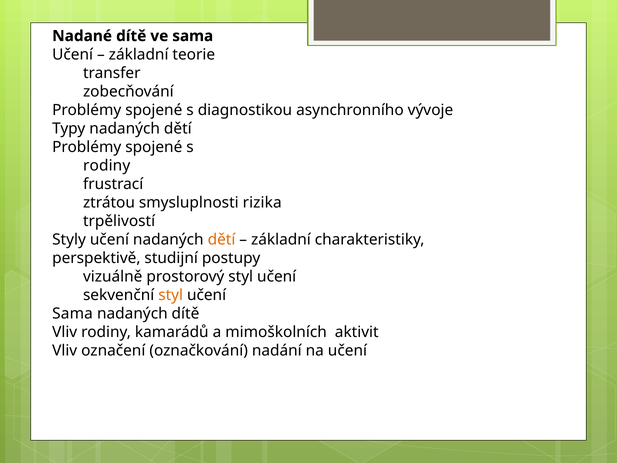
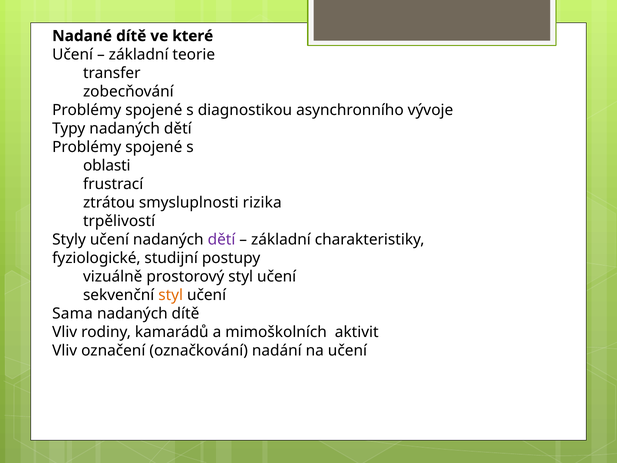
ve sama: sama -> které (193, 36)
rodiny: rodiny -> oblasti (107, 166)
dětí colour: orange -> purple (222, 240)
perspektivě: perspektivě -> fyziologické (96, 258)
